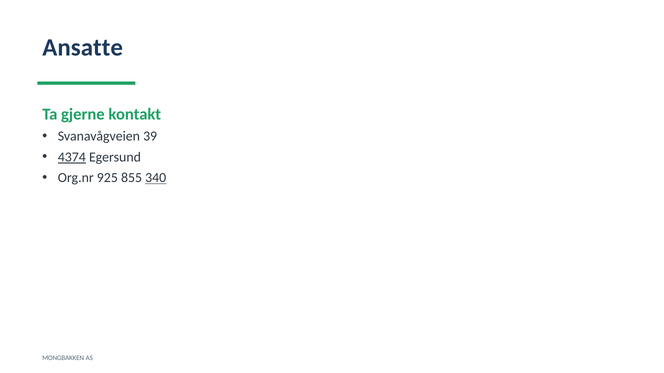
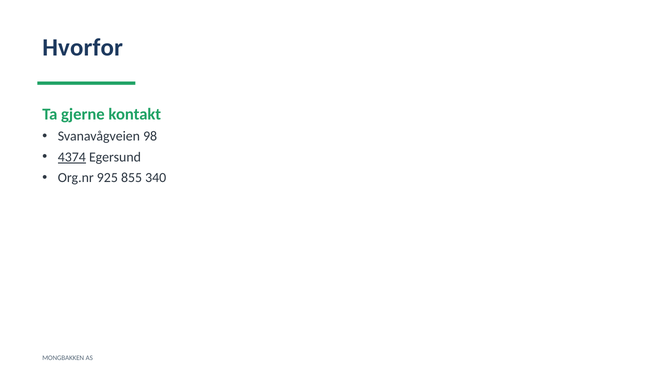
Ansatte: Ansatte -> Hvorfor (83, 47)
39: 39 -> 98 (150, 137)
340 underline: present -> none (156, 178)
